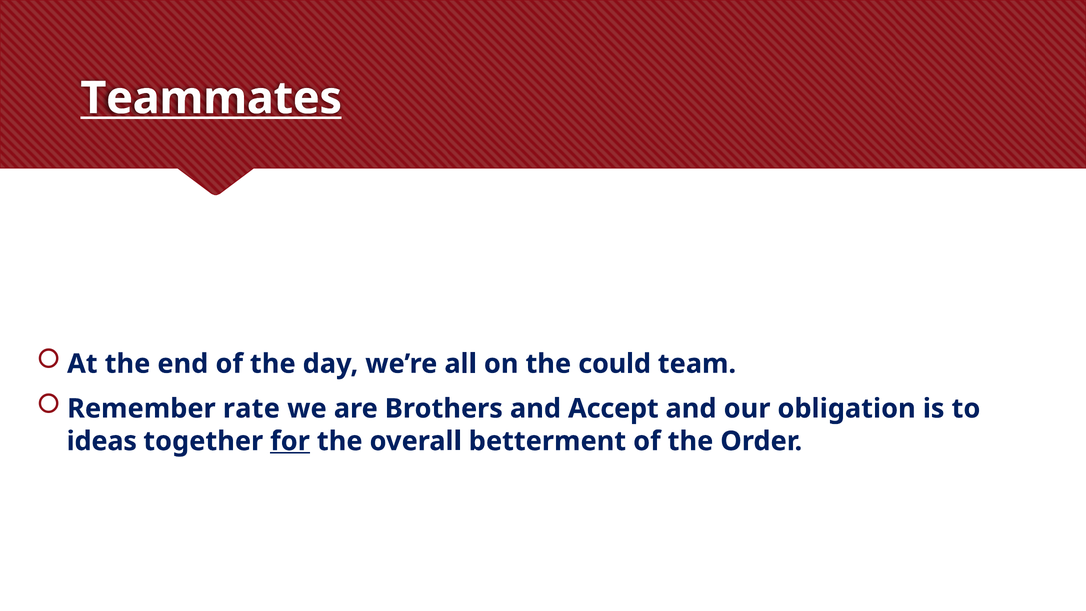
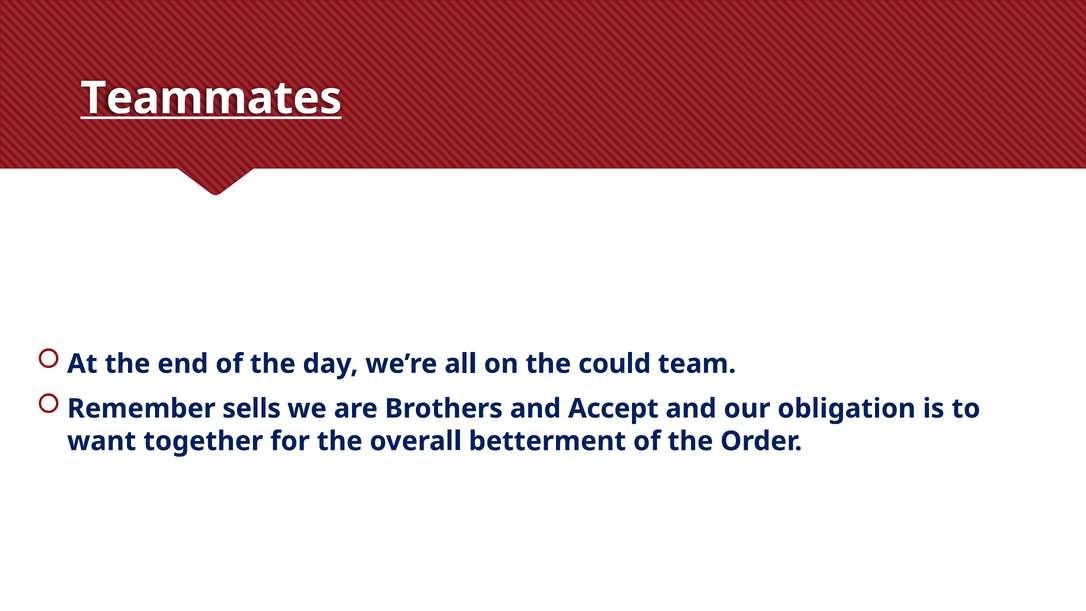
rate: rate -> sells (252, 409)
ideas: ideas -> want (102, 441)
for underline: present -> none (290, 441)
